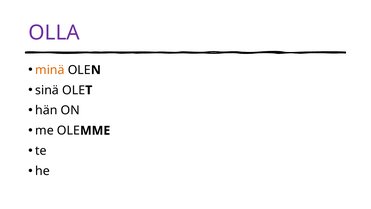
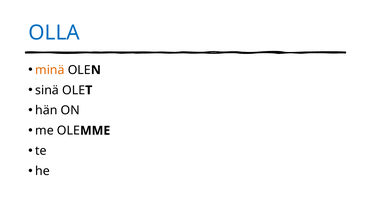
OLLA colour: purple -> blue (54, 33)
